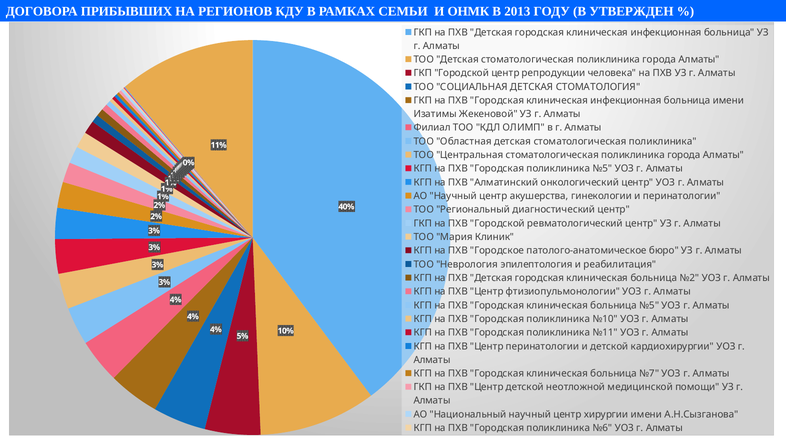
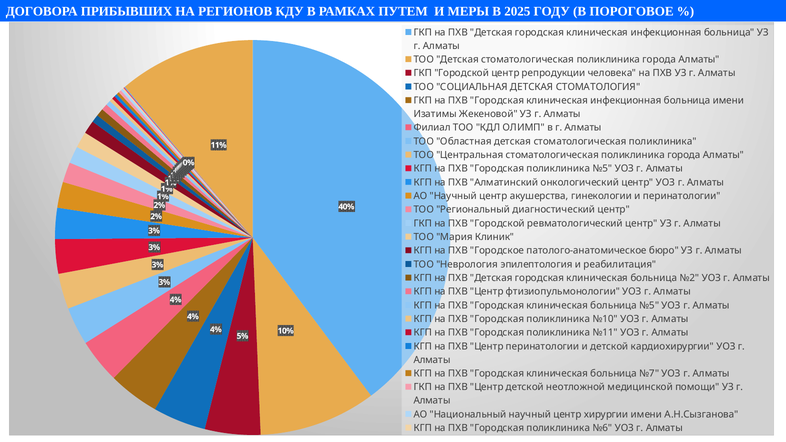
СЕМЬИ: СЕМЬИ -> ПУТЕМ (403, 12)
ОНМК: ОНМК -> МЕРЫ (468, 12)
2013: 2013 -> 2025 (517, 12)
УТВЕРЖДЕН: УТВЕРЖДЕН -> ПОРОГОВОЕ (631, 12)
